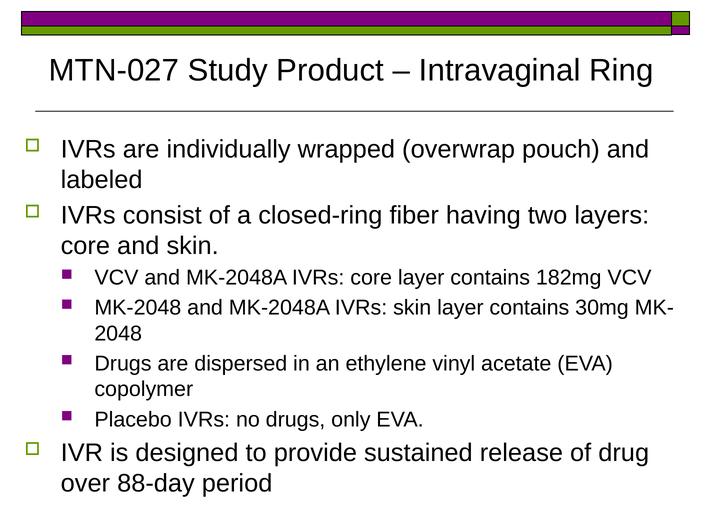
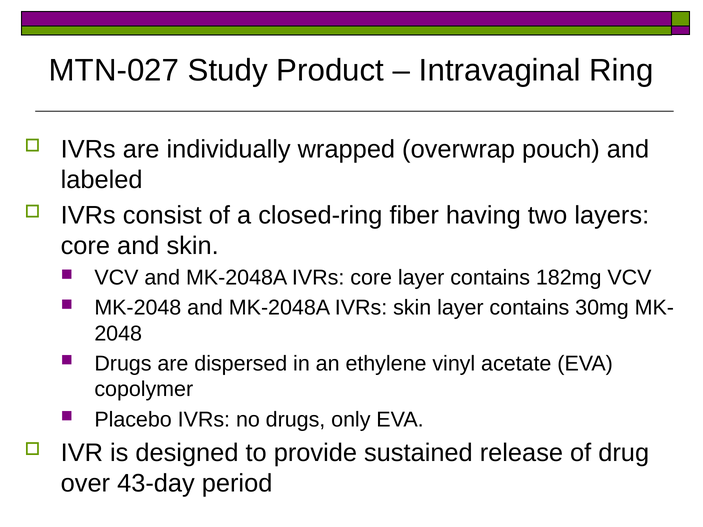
88-day: 88-day -> 43-day (156, 484)
